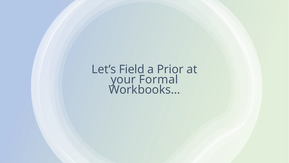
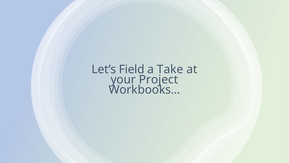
Prior: Prior -> Take (170, 69)
Formal: Formal -> Project (159, 79)
